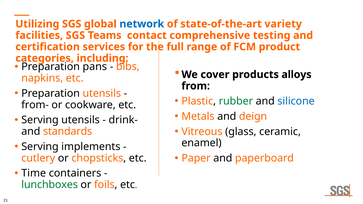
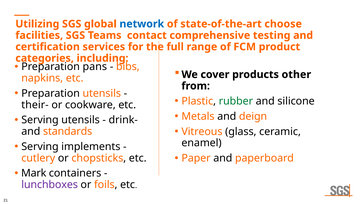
variety: variety -> choose (283, 24)
alloys: alloys -> other (296, 75)
silicone colour: blue -> black (296, 101)
from-: from- -> their- (35, 105)
Time: Time -> Mark (34, 173)
lunchboxes colour: green -> purple (50, 185)
